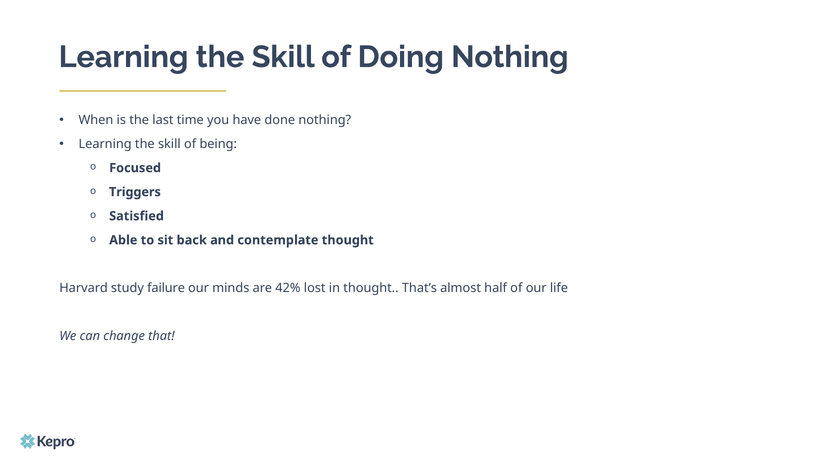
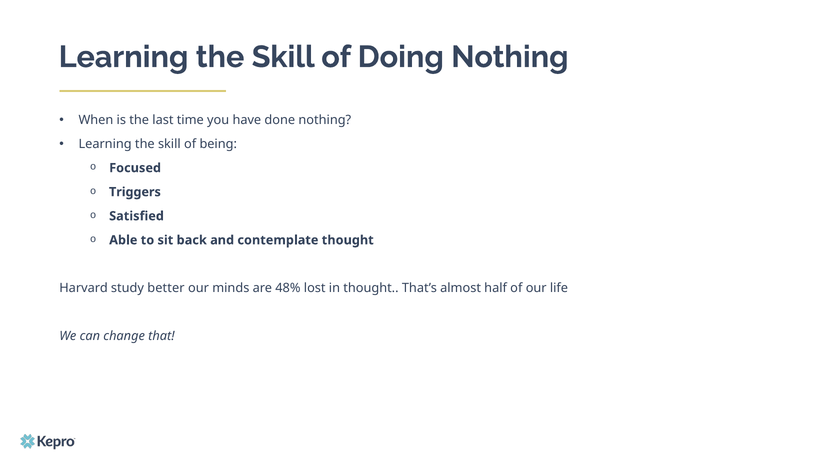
failure: failure -> better (166, 288)
42%: 42% -> 48% (288, 288)
